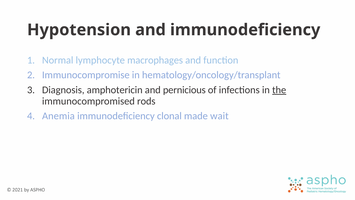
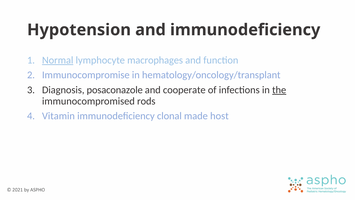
Normal underline: none -> present (58, 60)
amphotericin: amphotericin -> posaconazole (115, 90)
pernicious: pernicious -> cooperate (184, 90)
Anemia: Anemia -> Vitamin (58, 116)
wait: wait -> host (219, 116)
